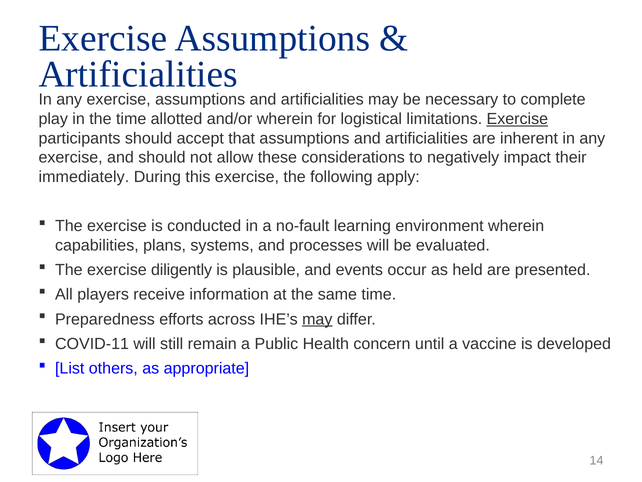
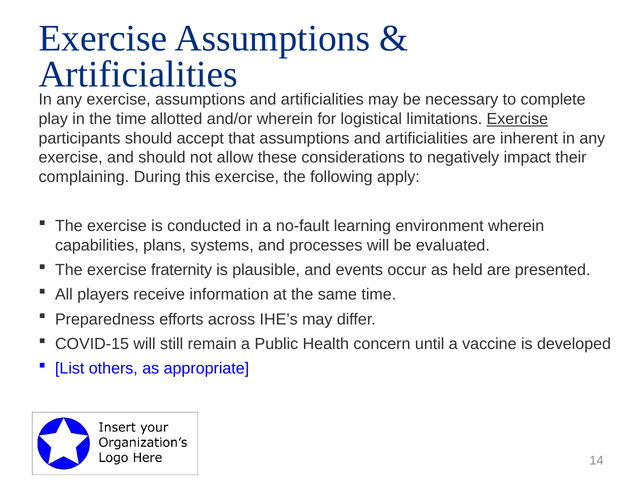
immediately: immediately -> complaining (84, 177)
diligently: diligently -> fraternity (182, 270)
may underline: present -> none (317, 319)
COVID-11: COVID-11 -> COVID-15 (92, 344)
